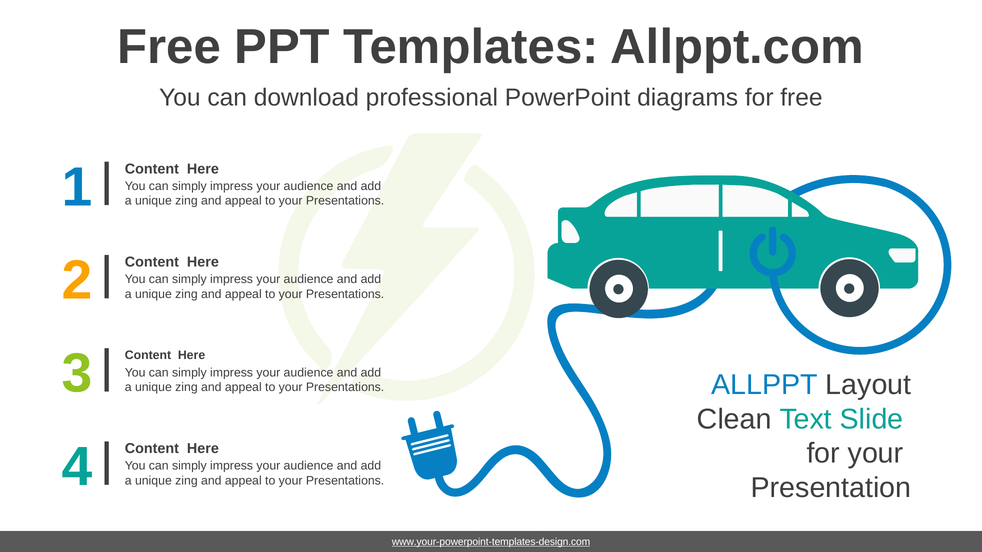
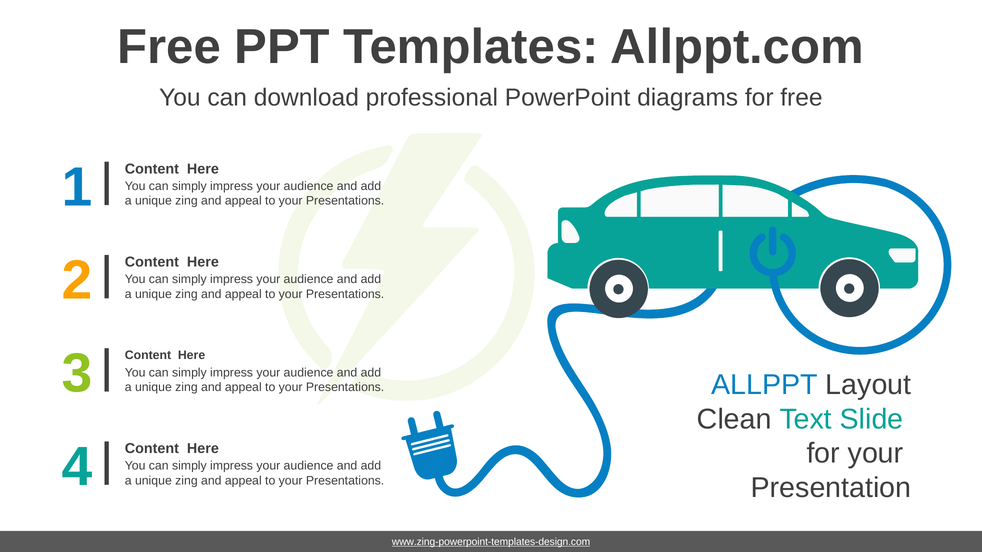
www.your-powerpoint-templates-design.com: www.your-powerpoint-templates-design.com -> www.zing-powerpoint-templates-design.com (491, 542)
